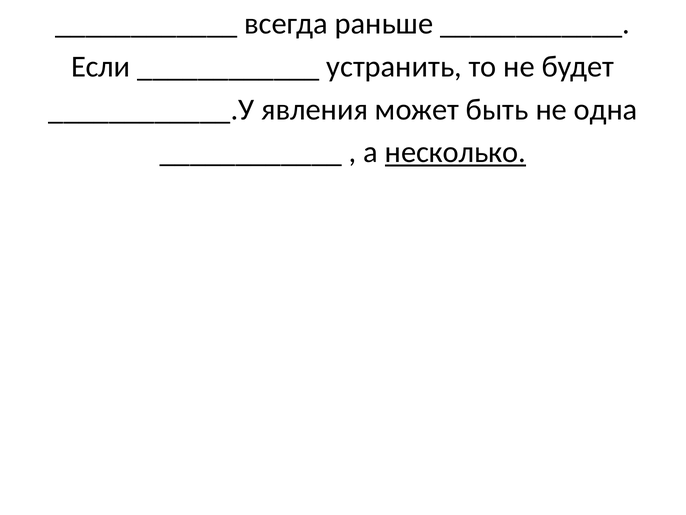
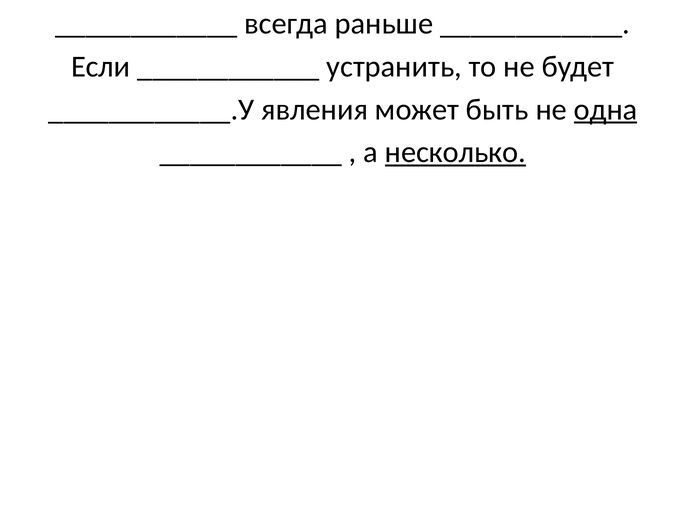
одна underline: none -> present (606, 109)
